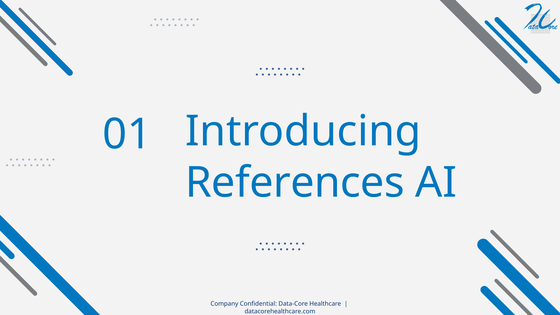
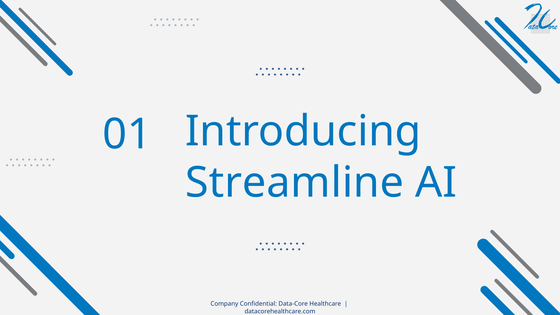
References: References -> Streamline (295, 183)
